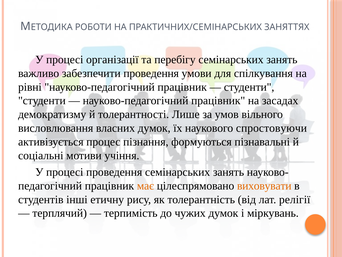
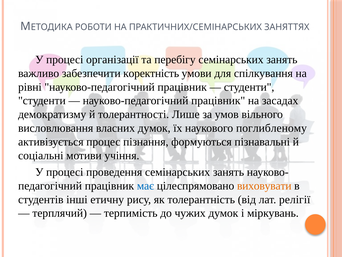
забезпечити проведення: проведення -> коректність (151, 73)
спростовуючи: спростовуючи -> поглибленому (271, 128)
має colour: orange -> blue (145, 185)
